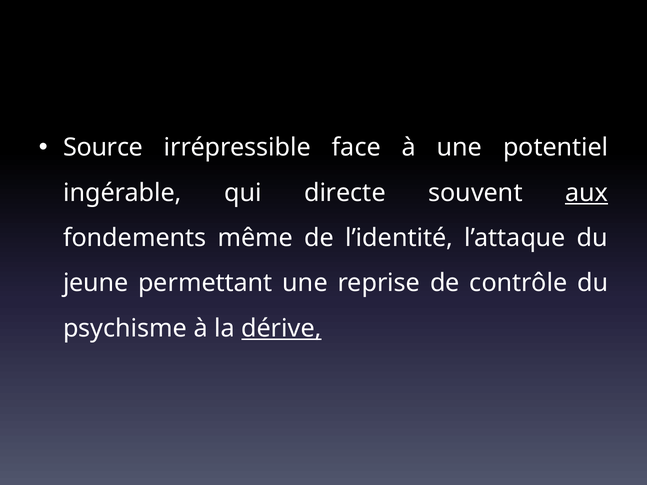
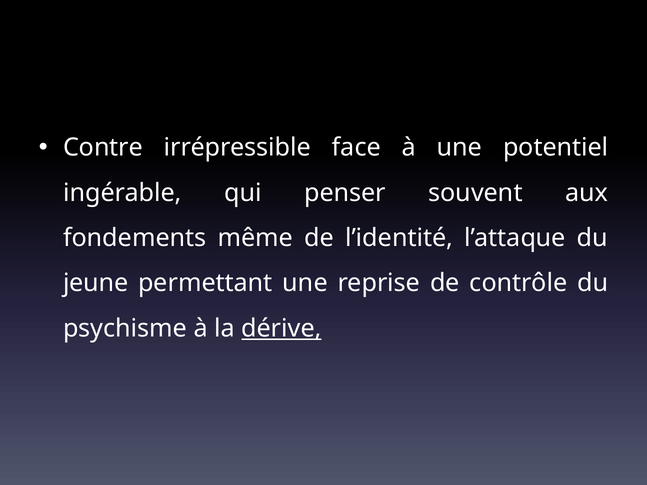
Source: Source -> Contre (103, 148)
directe: directe -> penser (345, 193)
aux underline: present -> none (587, 193)
